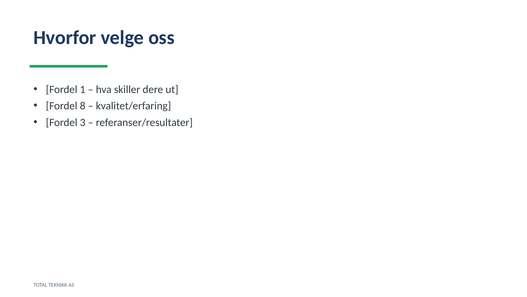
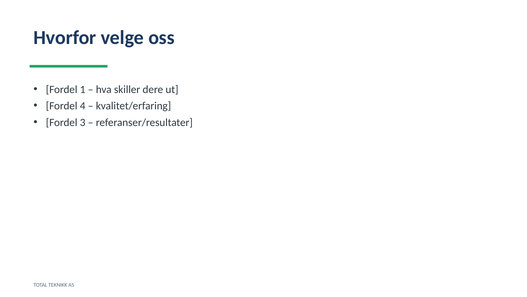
8: 8 -> 4 (83, 106)
